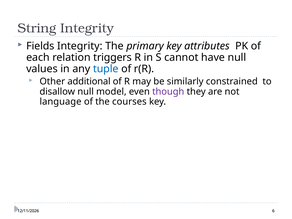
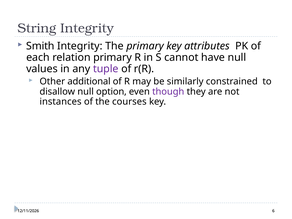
Fields: Fields -> Smith (40, 46)
relation triggers: triggers -> primary (113, 57)
tuple colour: blue -> purple (106, 69)
model: model -> option (111, 92)
language: language -> instances (61, 102)
